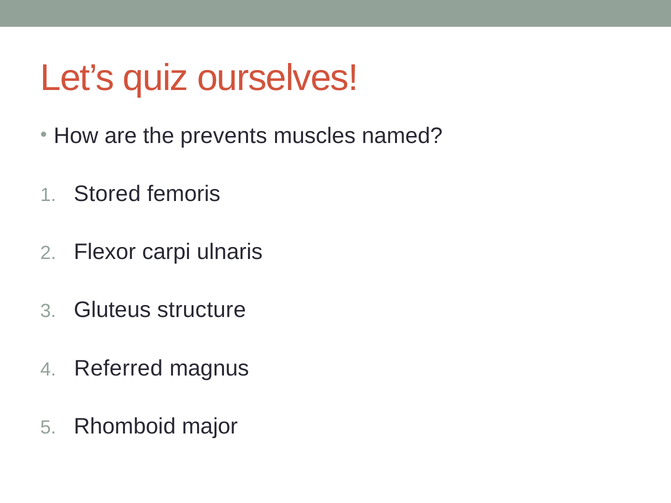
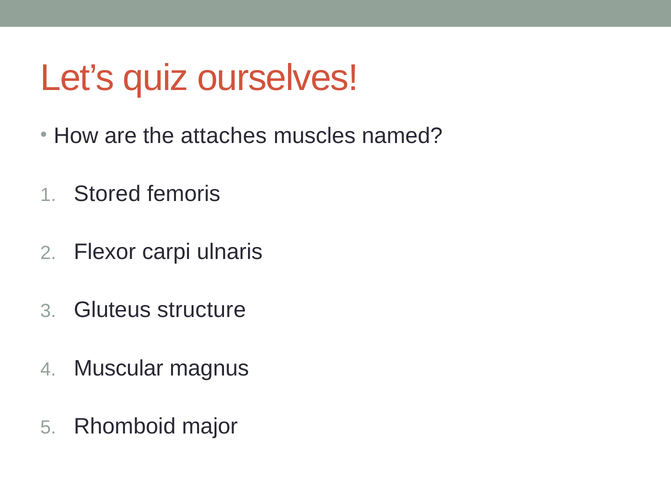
prevents: prevents -> attaches (224, 136)
Referred: Referred -> Muscular (119, 368)
